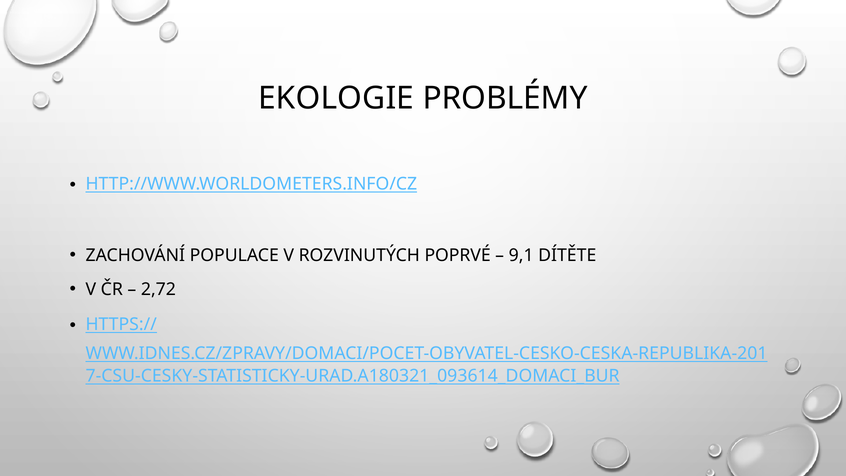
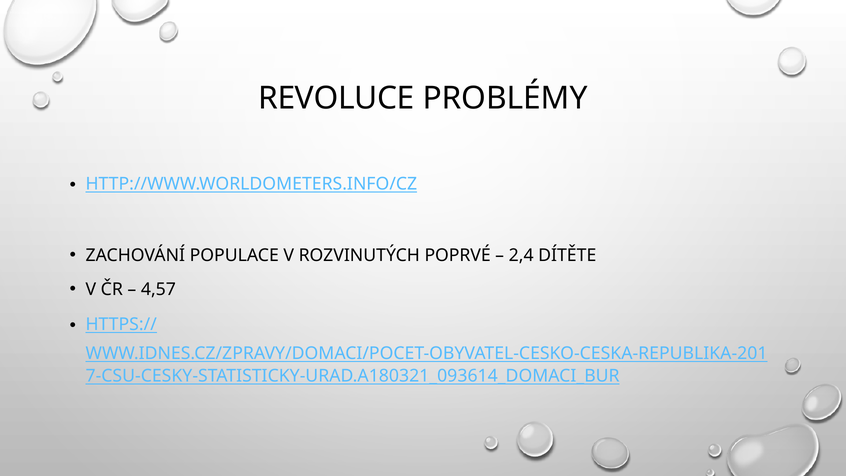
EKOLOGIE: EKOLOGIE -> REVOLUCE (336, 98)
9,1: 9,1 -> 2,4 (521, 255)
2,72: 2,72 -> 4,57 (158, 290)
